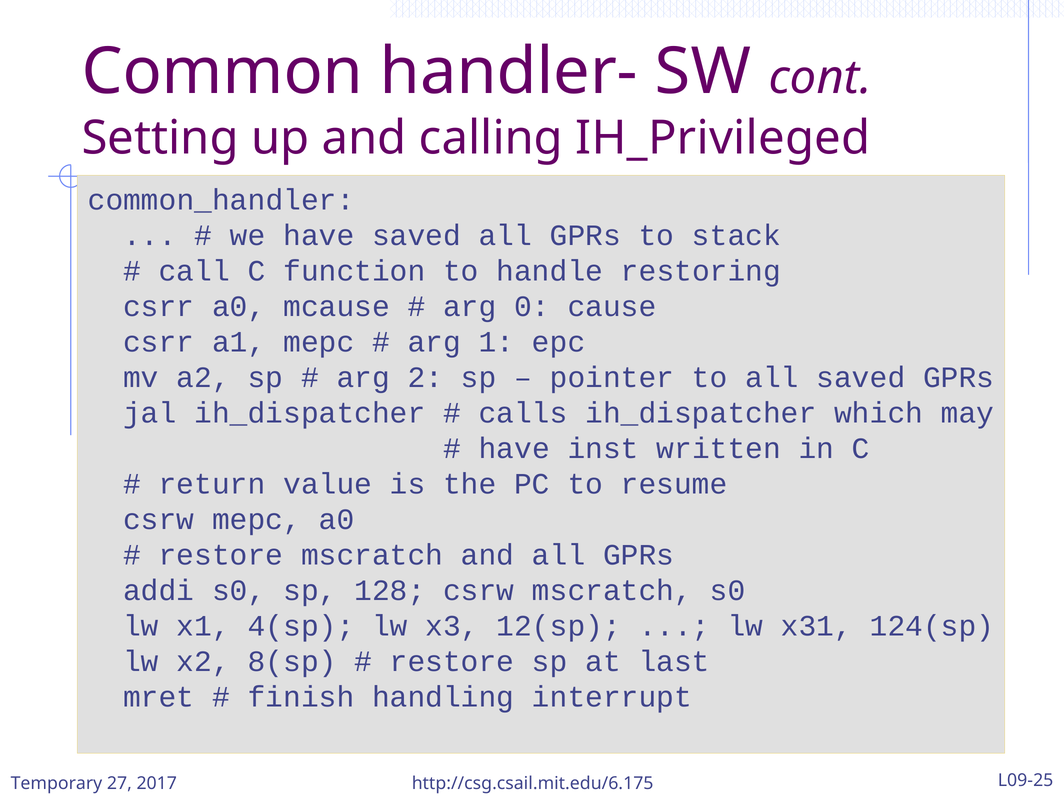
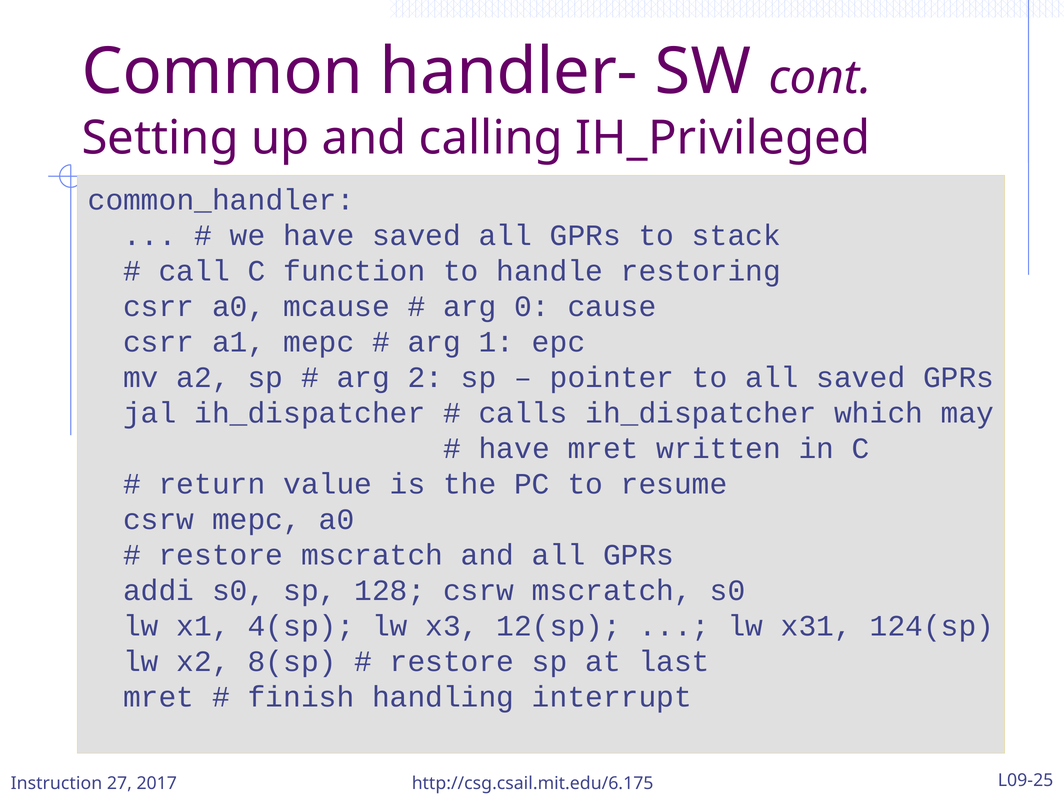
have inst: inst -> mret (603, 449)
Temporary: Temporary -> Instruction (56, 783)
